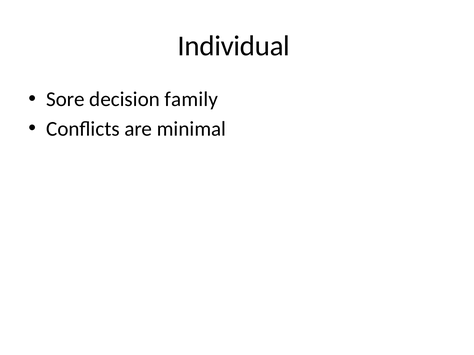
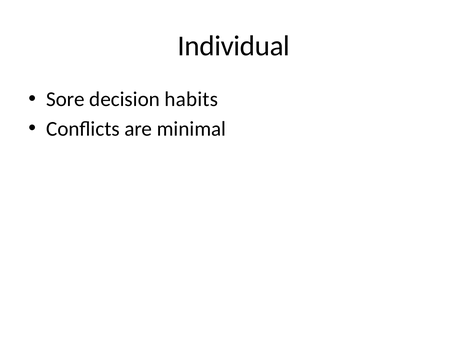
family: family -> habits (191, 99)
